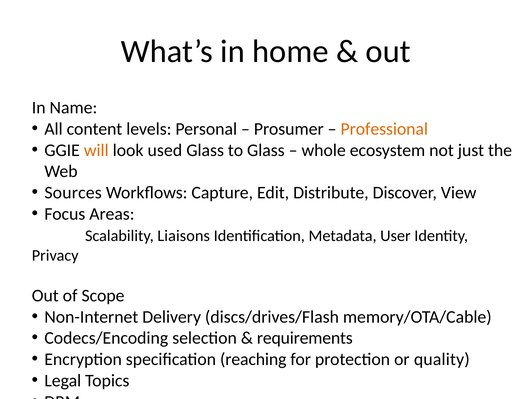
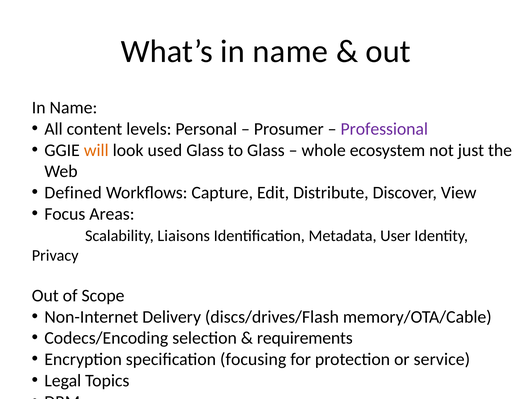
What’s in home: home -> name (290, 51)
Professional colour: orange -> purple (384, 129)
Sources: Sources -> Defined (73, 193)
reaching: reaching -> focusing (253, 359)
quality: quality -> service (442, 359)
